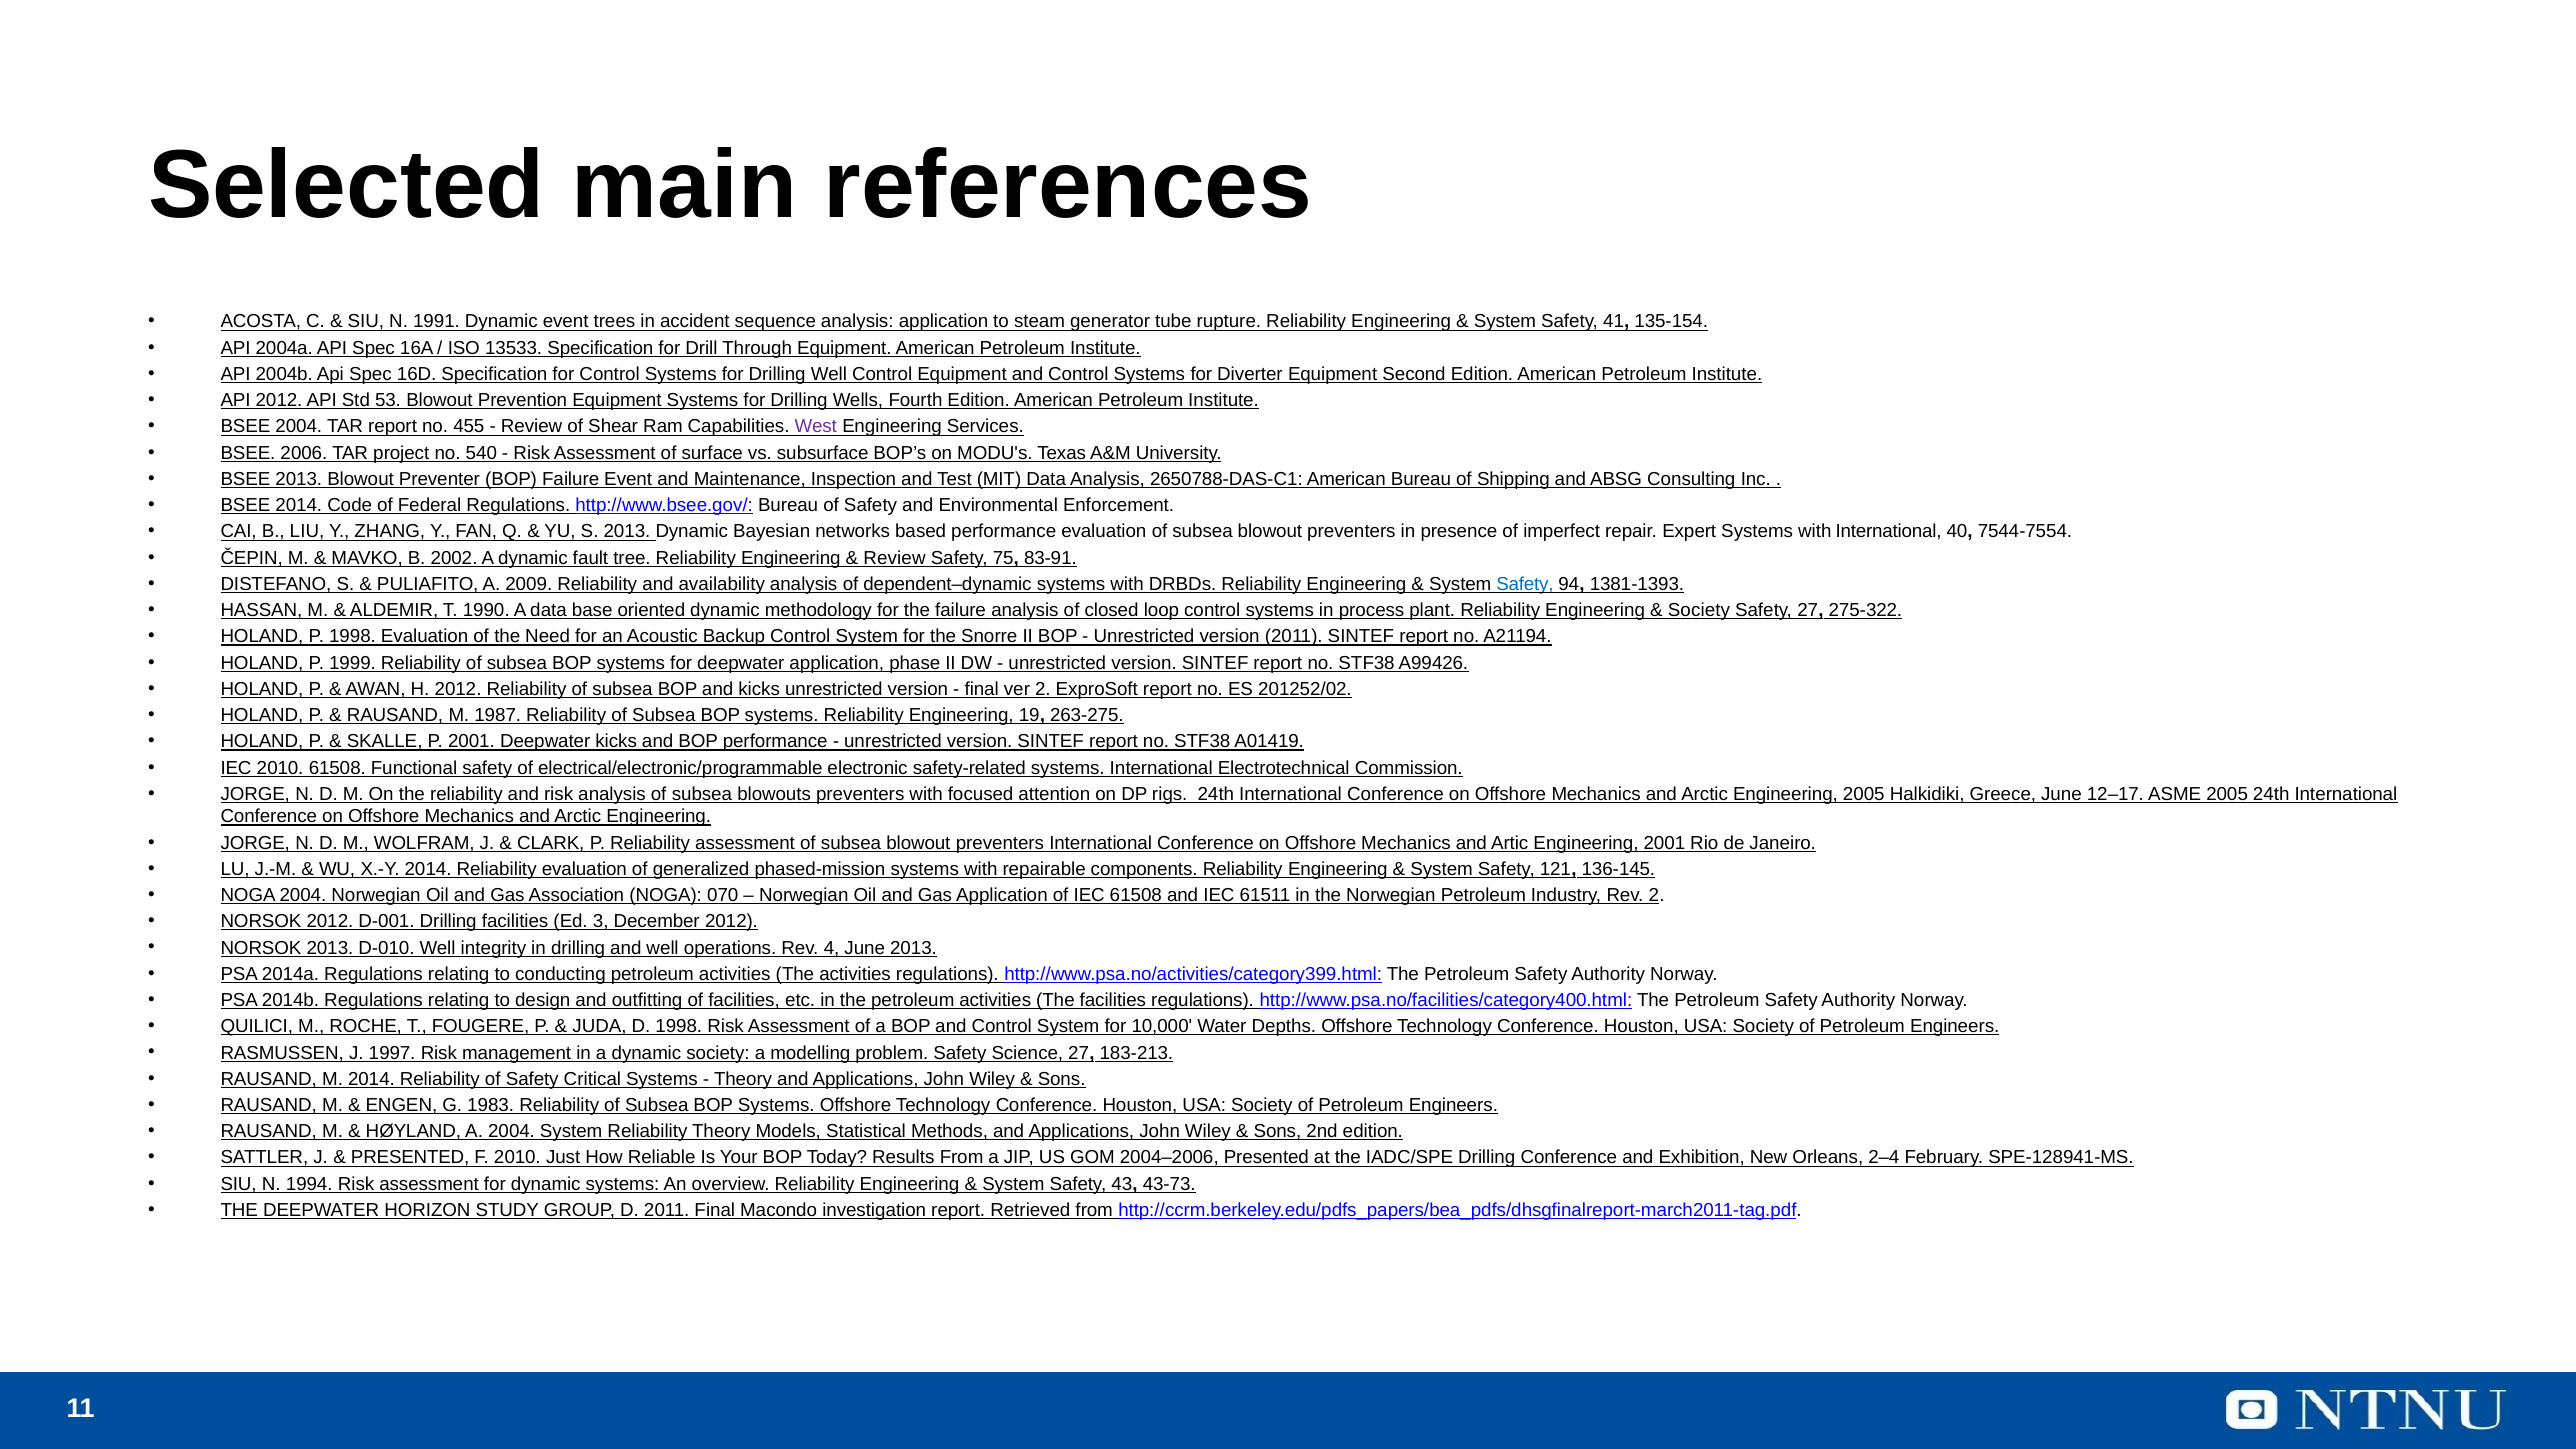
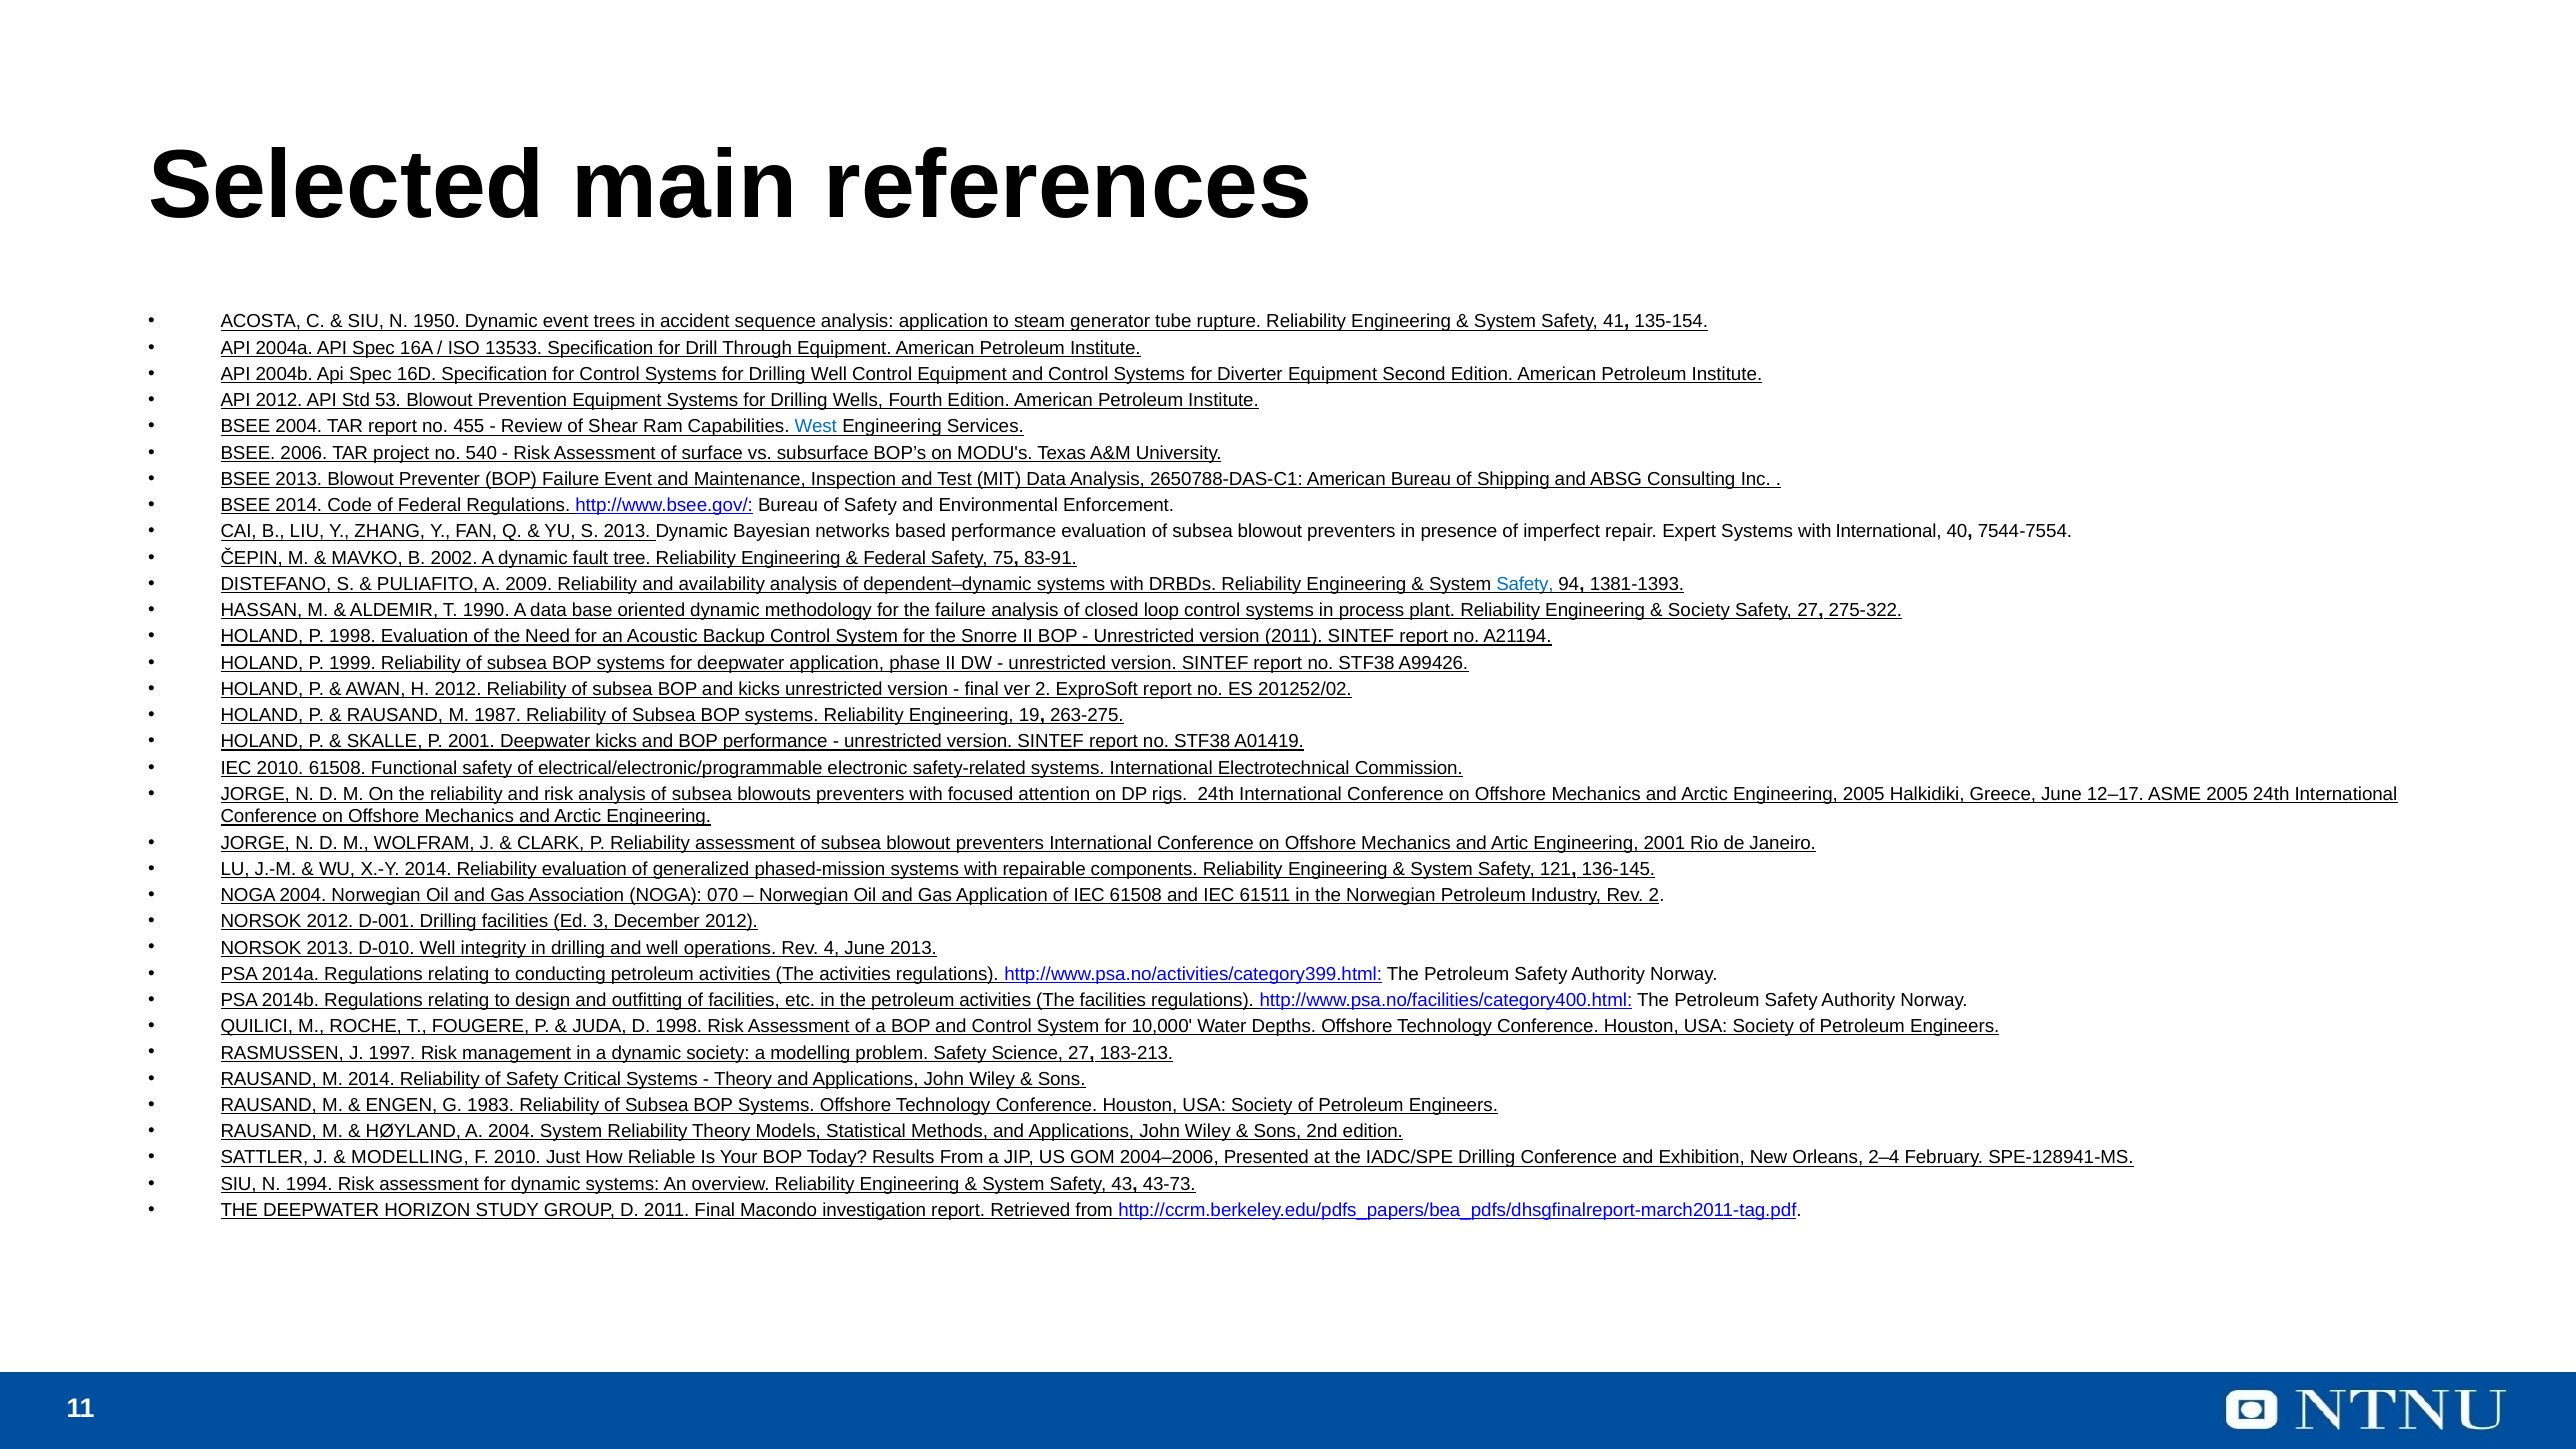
1991: 1991 -> 1950 (436, 322)
West colour: purple -> blue (816, 427)
Review: Review -> Federal (895, 558)
PRESENTED: PRESENTED -> MODELLING (410, 1158)
